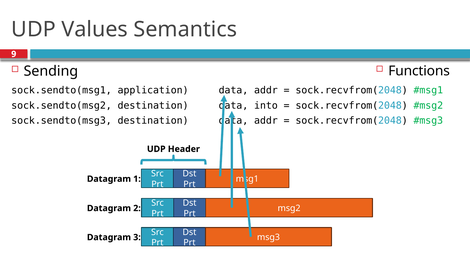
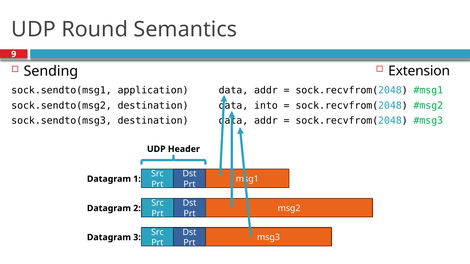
Values: Values -> Round (95, 29)
Functions: Functions -> Extension (419, 71)
